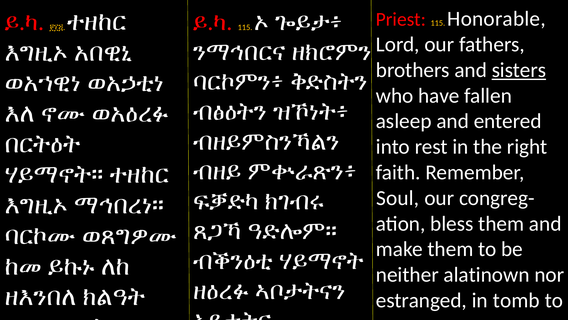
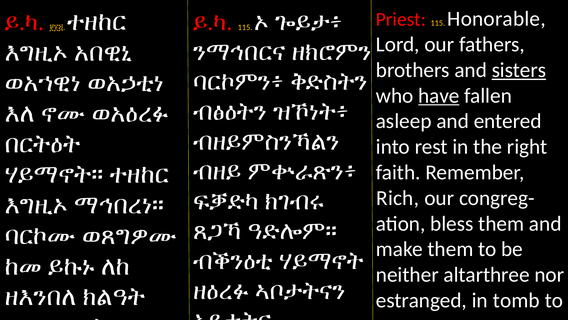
have underline: none -> present (439, 95)
Soul: Soul -> Rich (398, 198)
alatinown: alatinown -> altarthree (487, 274)
